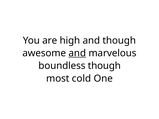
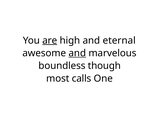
are underline: none -> present (50, 41)
and though: though -> eternal (119, 41)
cold: cold -> calls (82, 79)
